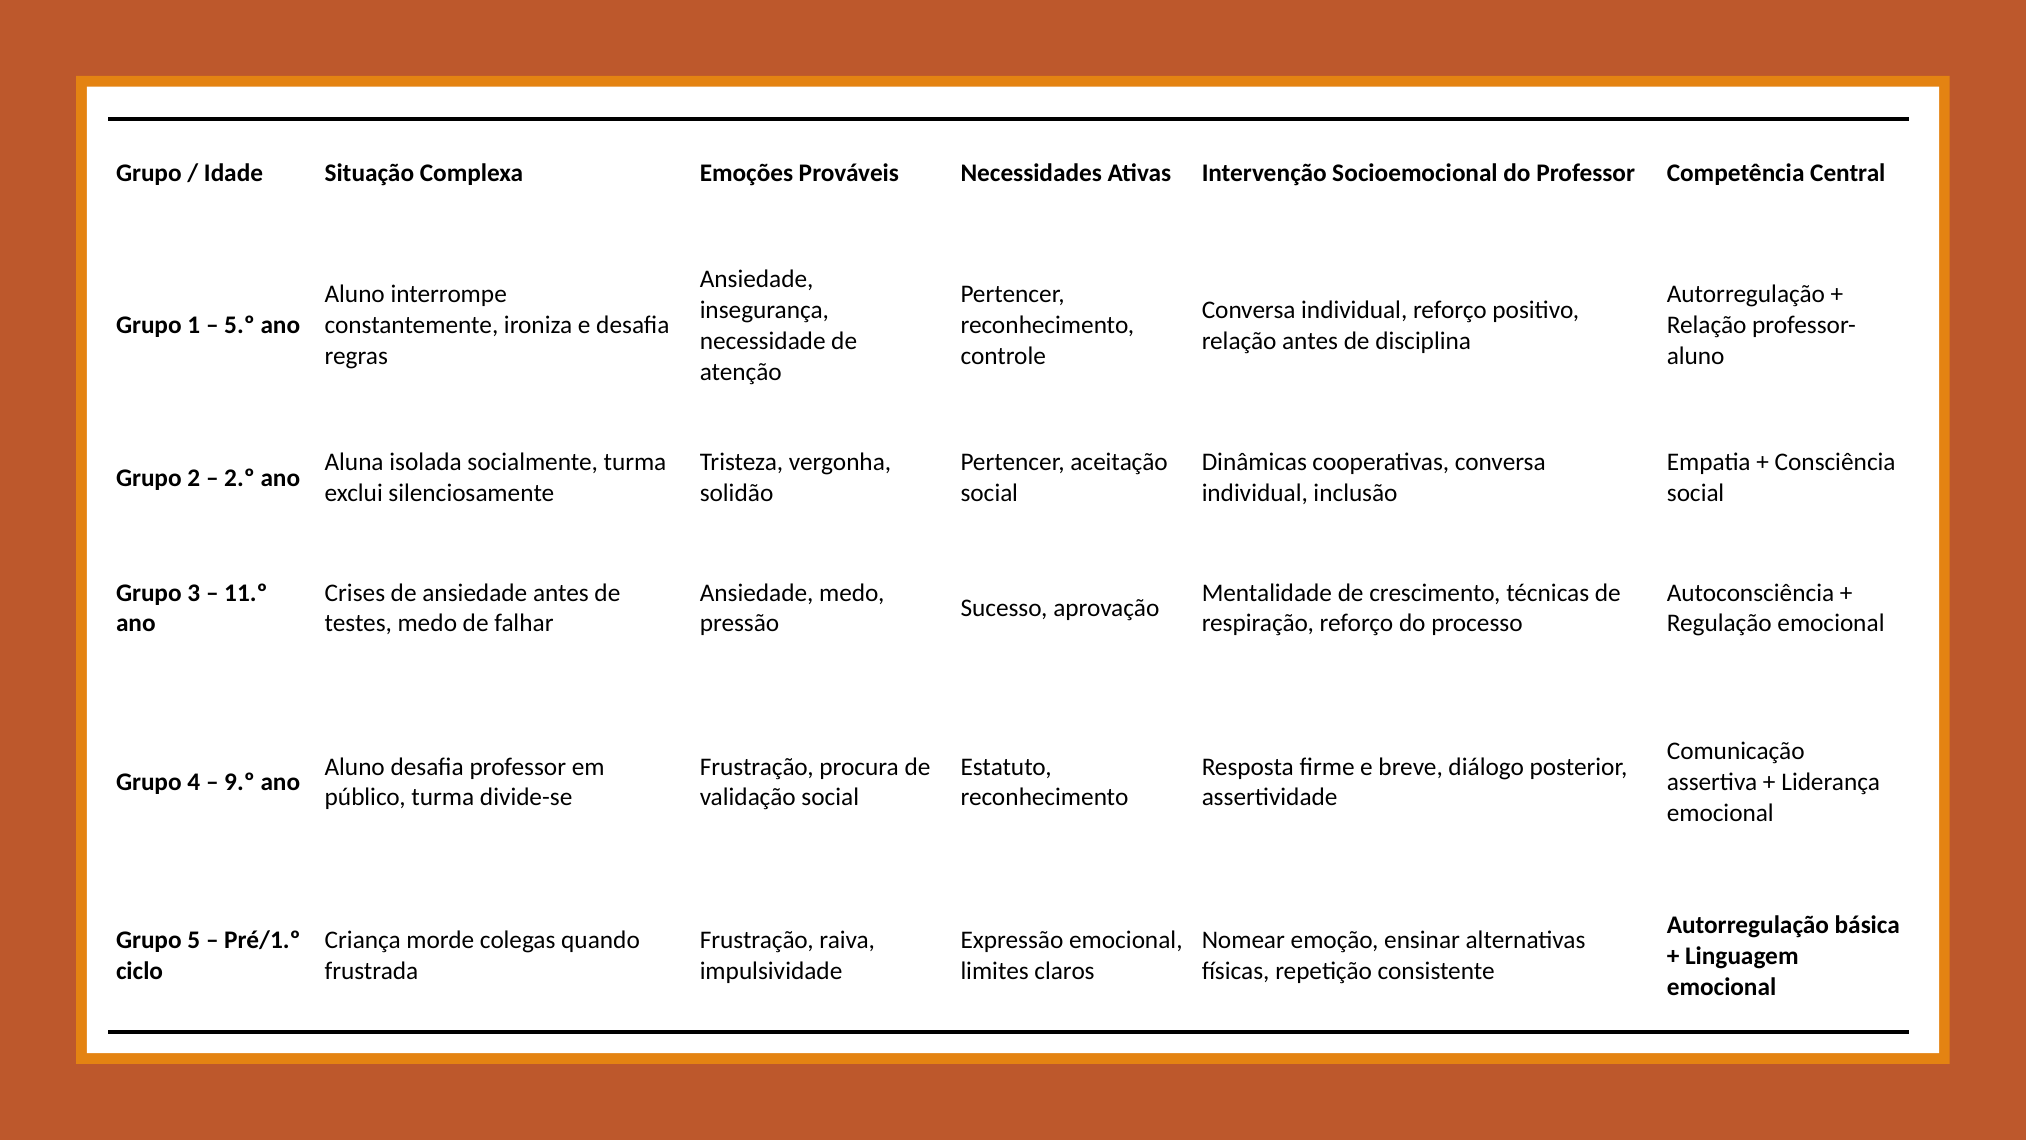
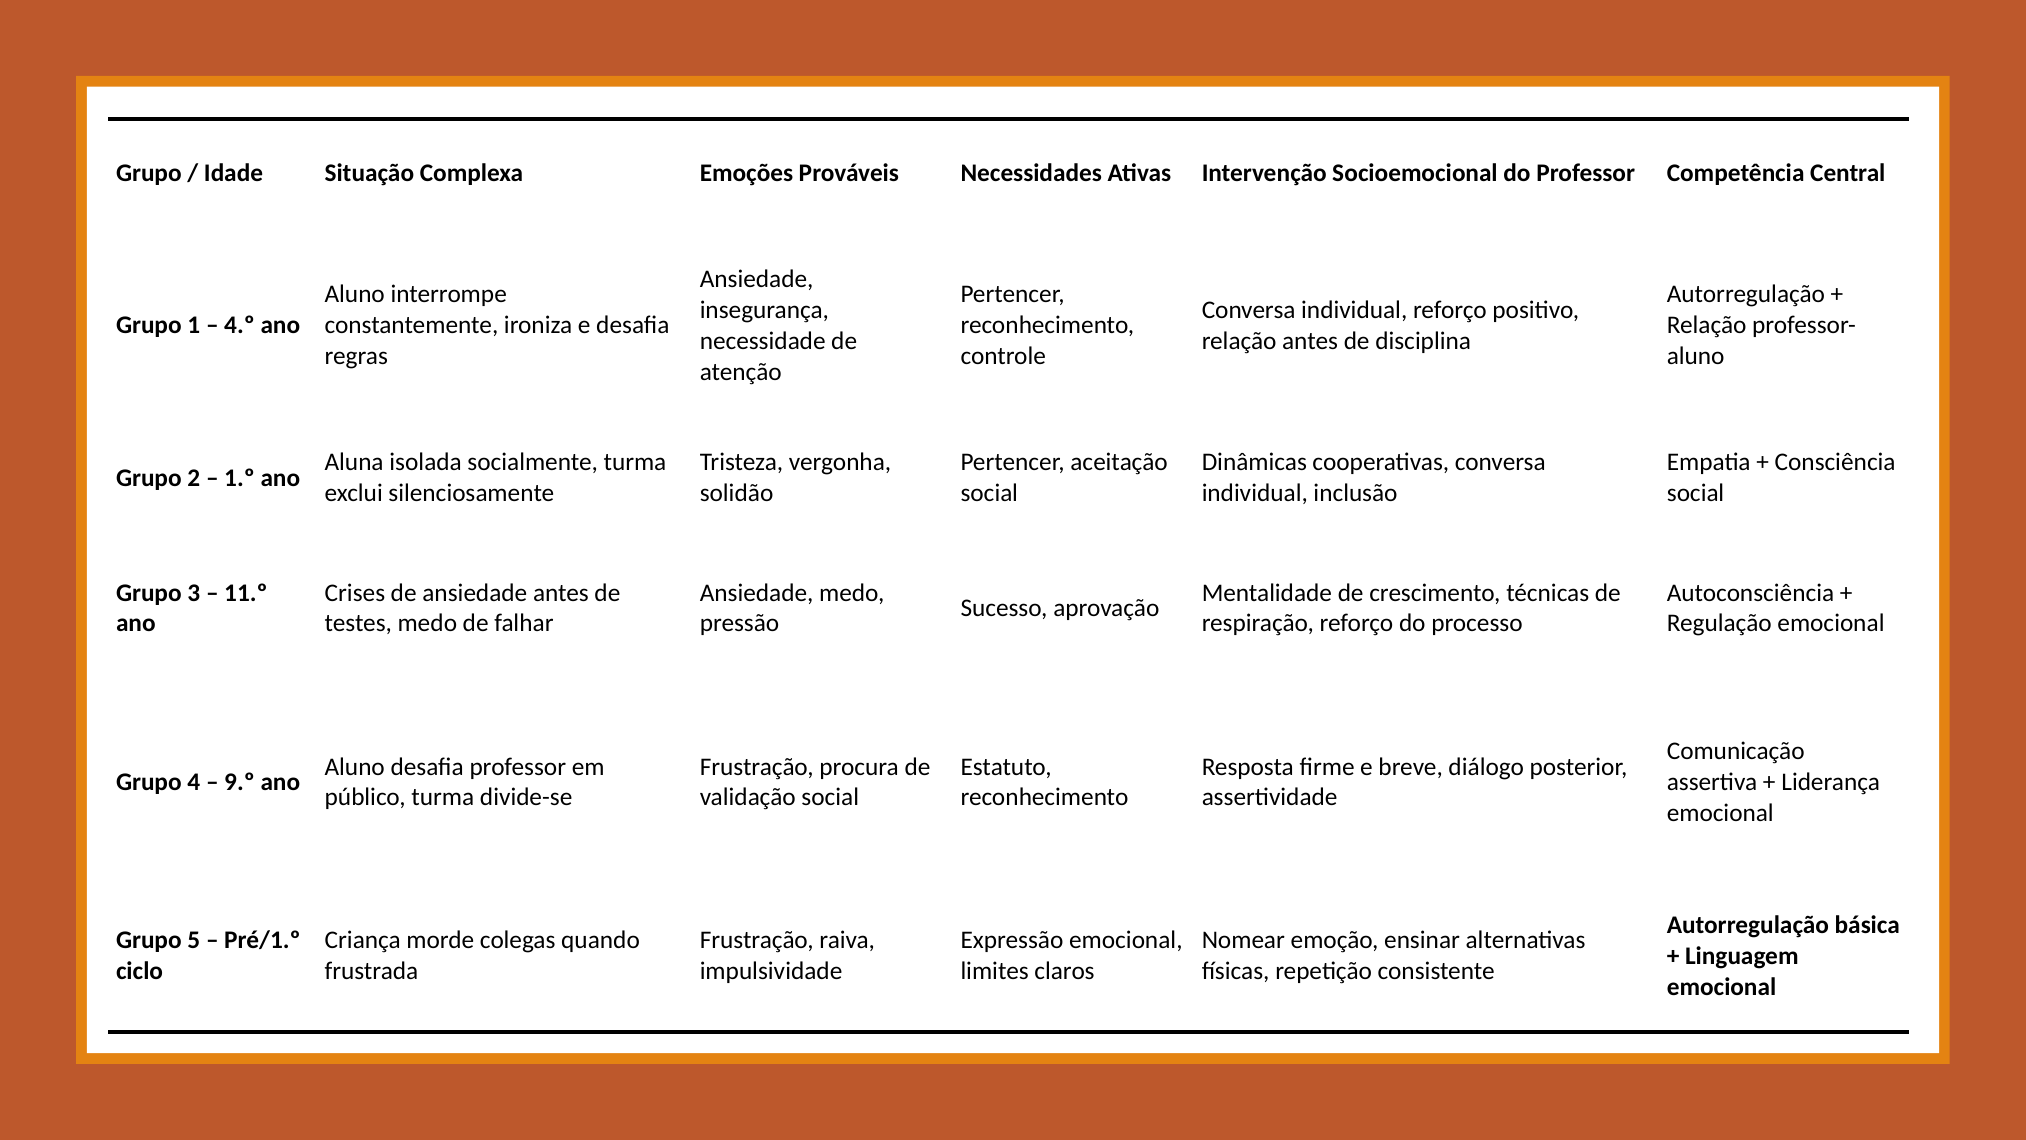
5.º: 5.º -> 4.º (240, 325)
2.º: 2.º -> 1.º (240, 478)
